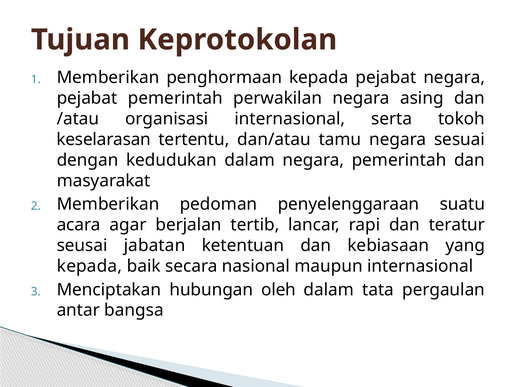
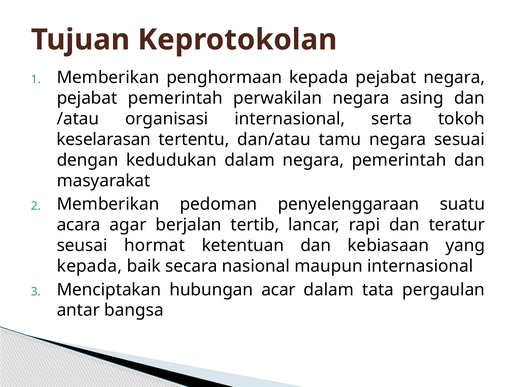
jabatan: jabatan -> hormat (155, 246)
oleh: oleh -> acar (279, 290)
